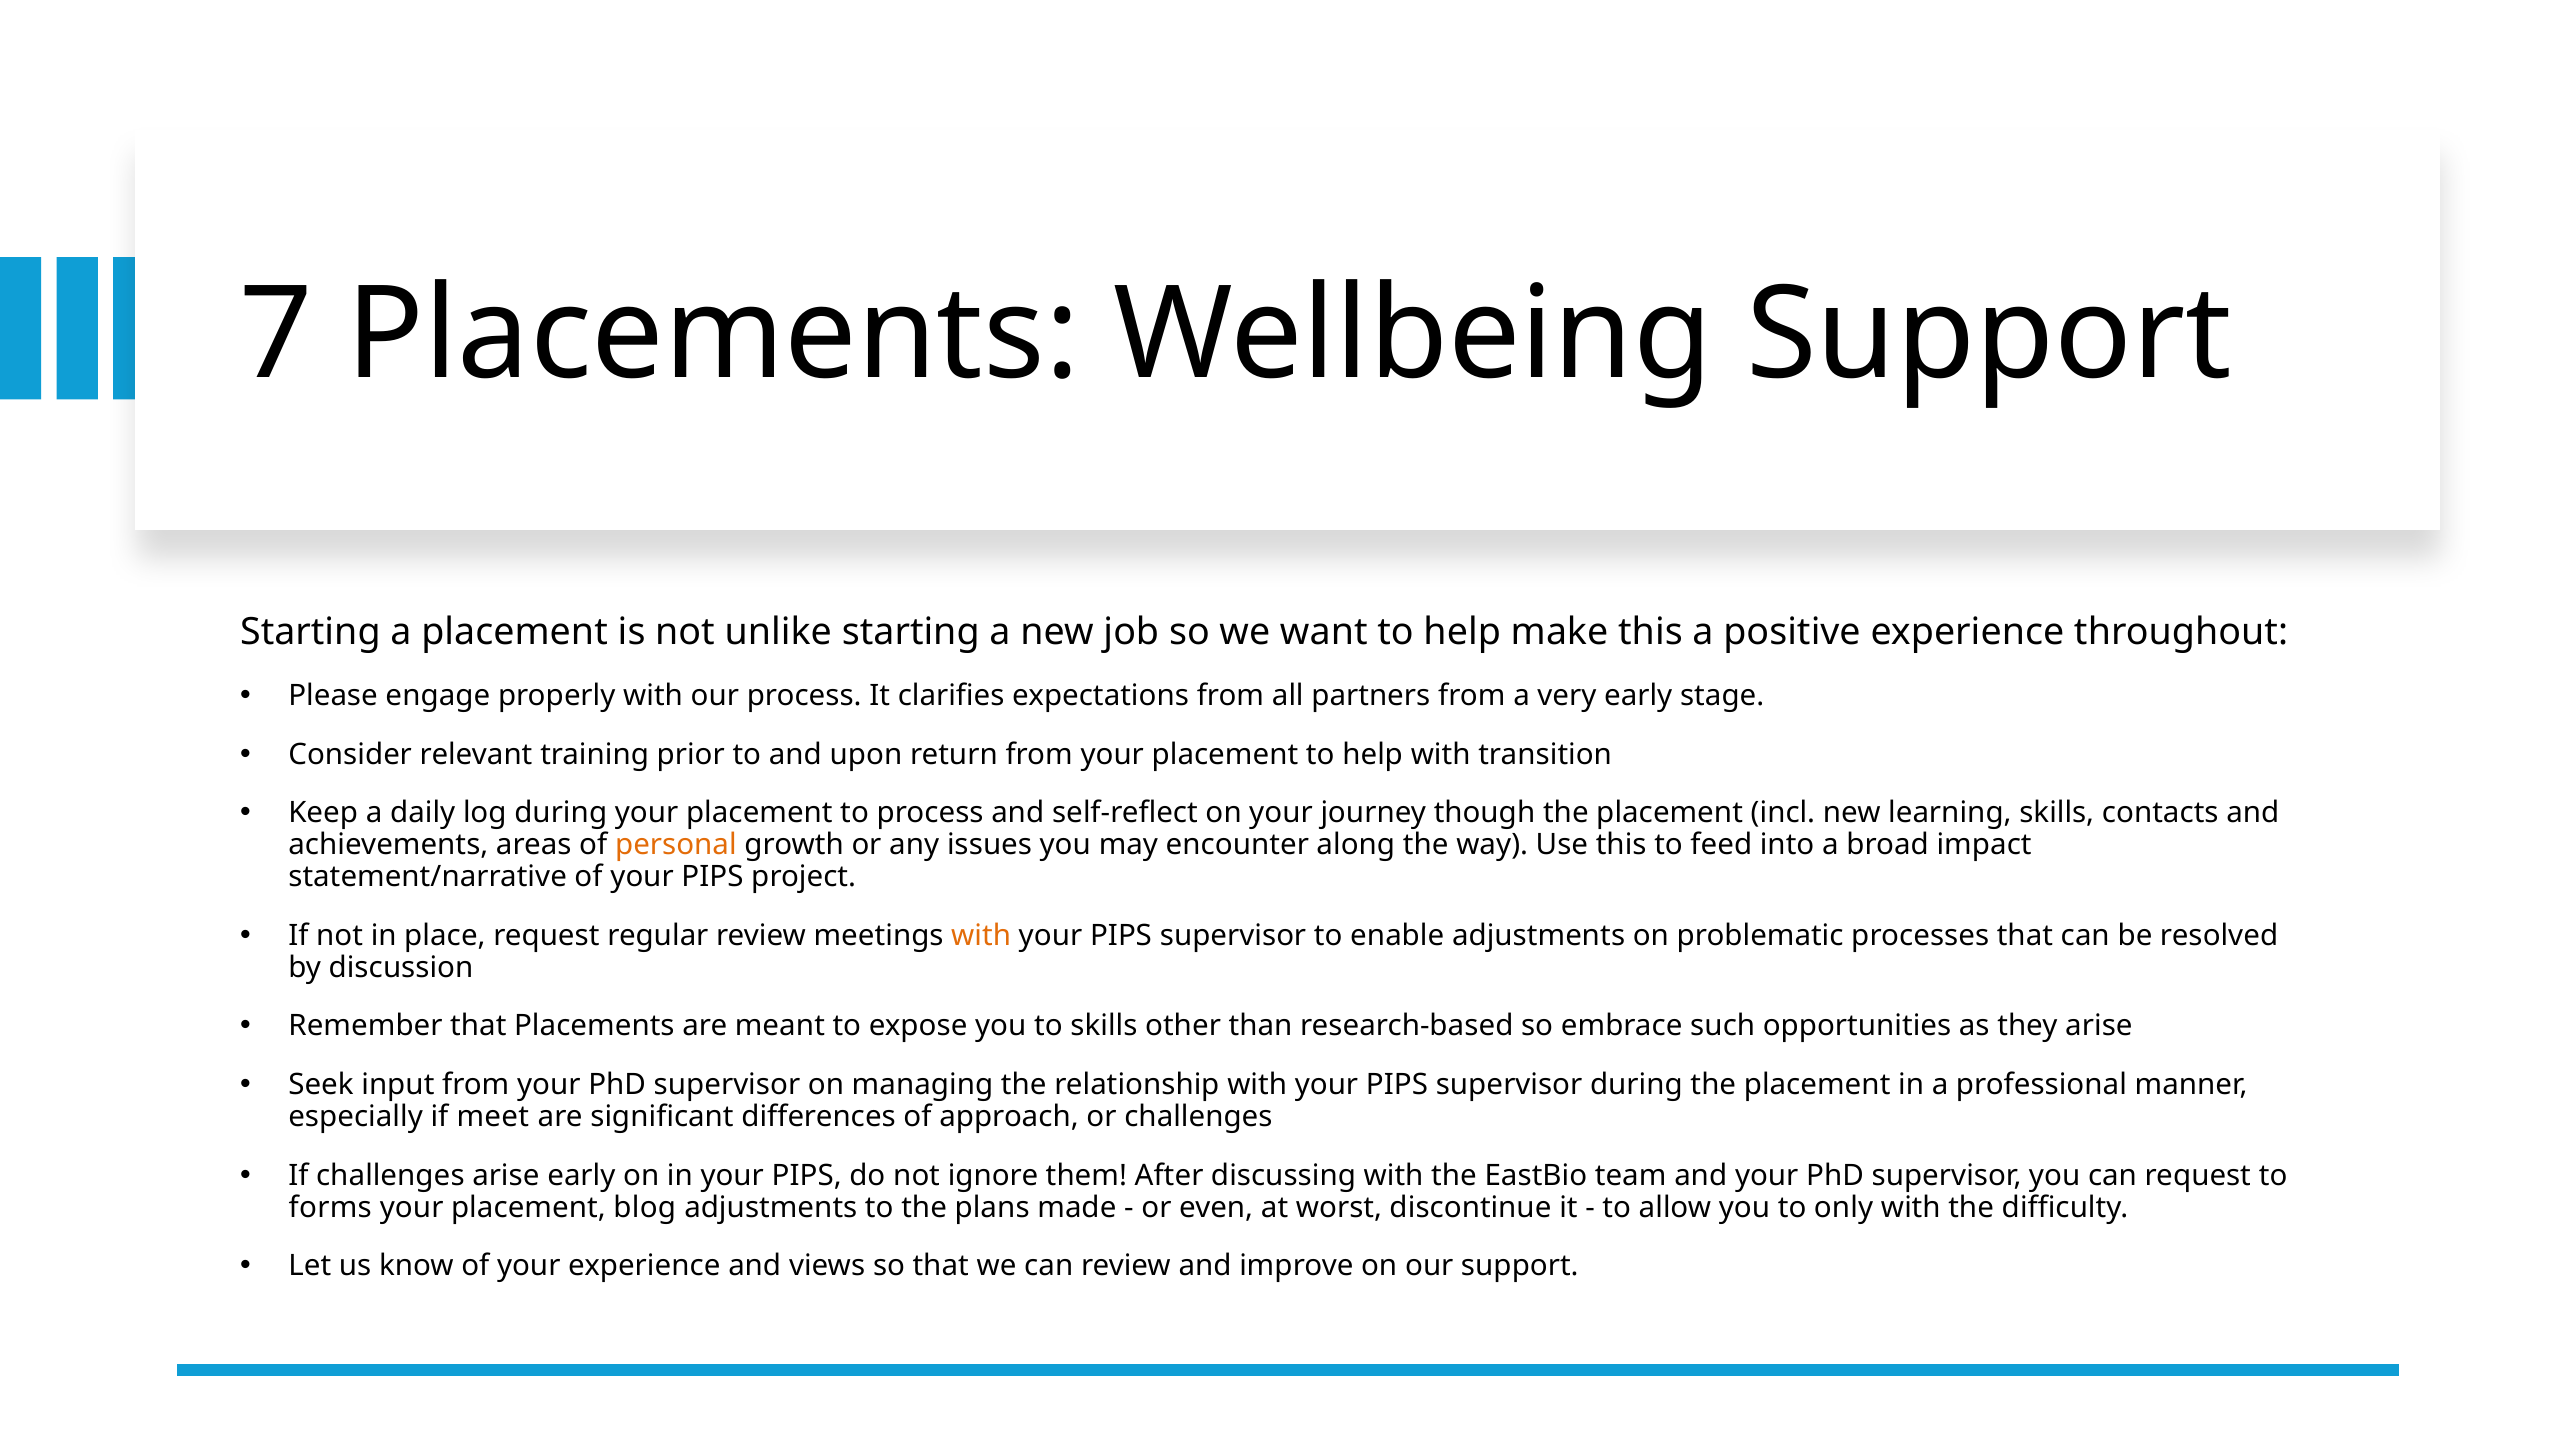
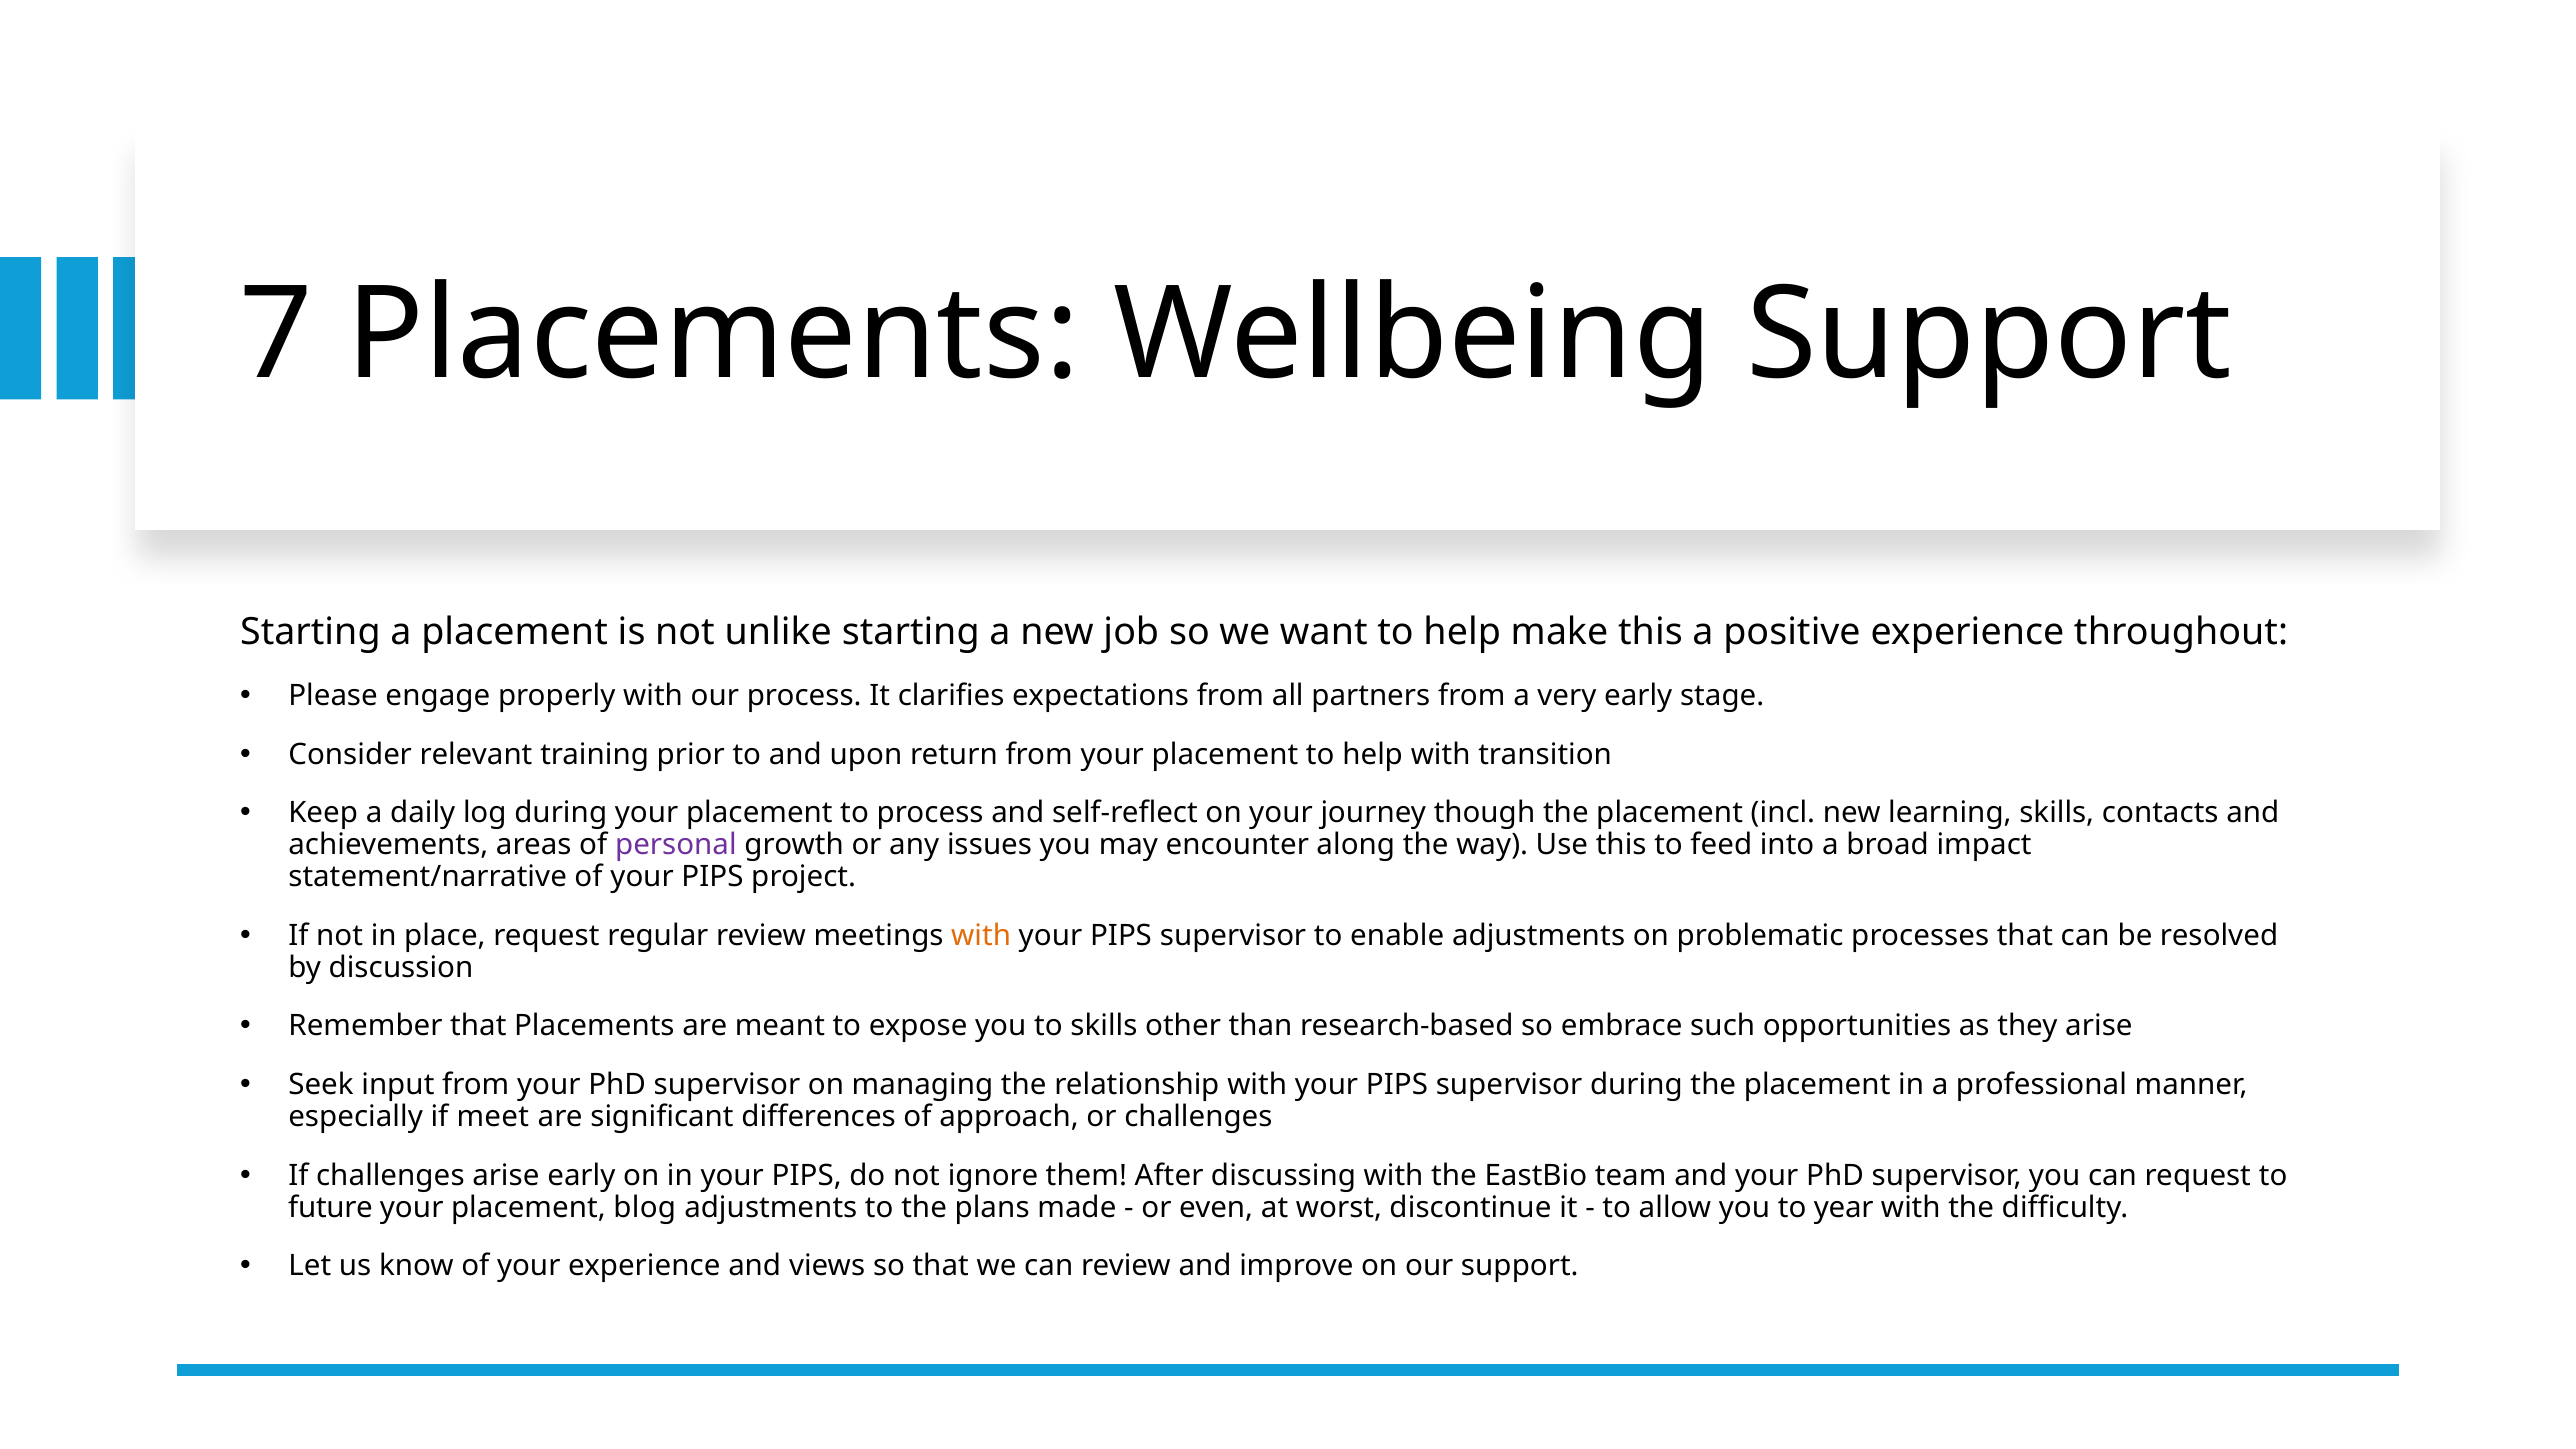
personal colour: orange -> purple (676, 845)
forms: forms -> future (331, 1207)
only: only -> year (1844, 1207)
